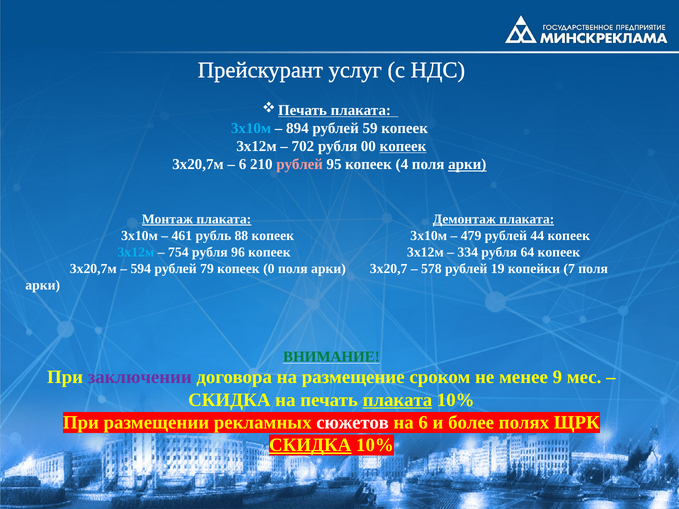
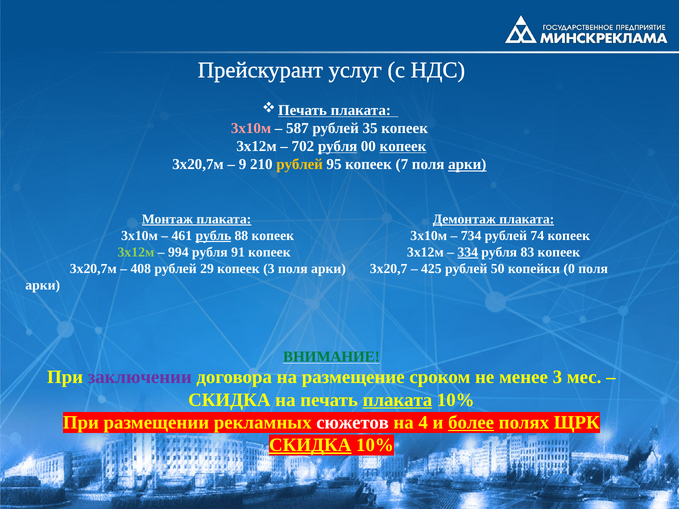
3х10м colour: light blue -> pink (251, 128)
894: 894 -> 587 (297, 128)
59: 59 -> 35 (370, 128)
рубля underline: none -> present (338, 146)
6: 6 -> 9 (243, 164)
рублей colour: pink -> yellow (300, 164)
4: 4 -> 7 (402, 164)
рубль underline: none -> present (213, 236)
479: 479 -> 734 (471, 236)
44: 44 -> 74 (537, 236)
3х12м colour: light blue -> light green (136, 252)
754: 754 -> 994 (178, 252)
96: 96 -> 91 (238, 252)
334 underline: none -> present (468, 252)
64: 64 -> 83 (527, 252)
594: 594 -> 408 (141, 269)
79: 79 -> 29 (207, 269)
копеек 0: 0 -> 3 (269, 269)
578: 578 -> 425 (431, 269)
19: 19 -> 50 (498, 269)
7: 7 -> 0 (569, 269)
менее 9: 9 -> 3 (557, 377)
на 6: 6 -> 4 (423, 423)
более underline: none -> present (471, 423)
